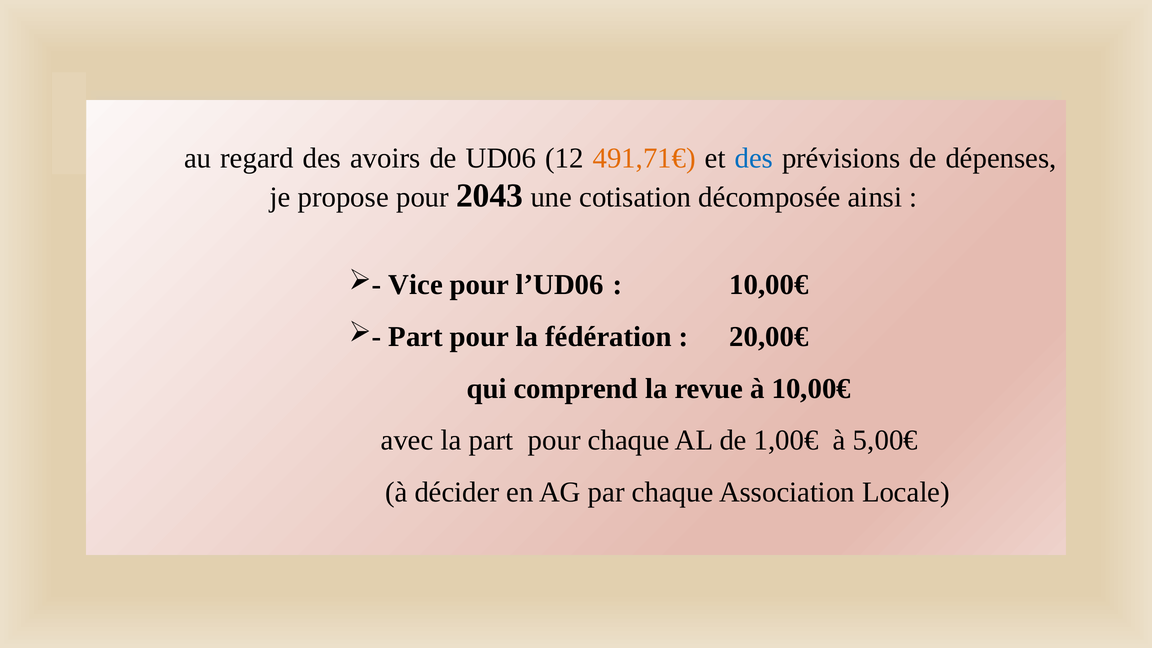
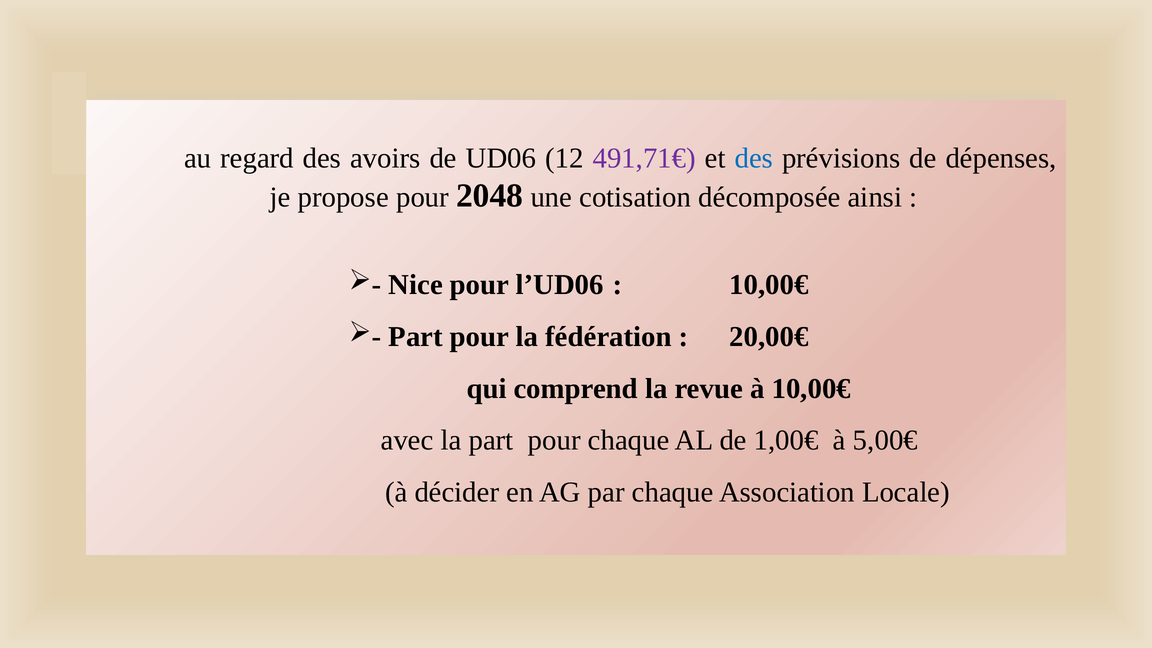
491,71€ colour: orange -> purple (644, 158)
2043: 2043 -> 2048 (490, 196)
Vice: Vice -> Nice (416, 285)
